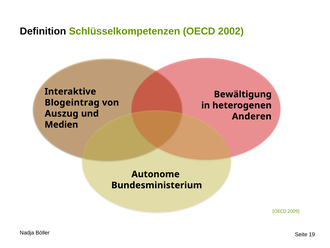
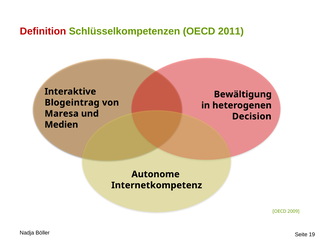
Definition colour: black -> red (43, 31)
2002: 2002 -> 2011 (231, 31)
Auszug: Auszug -> Maresa (62, 113)
Anderen: Anderen -> Decision (252, 116)
Bundesministerium: Bundesministerium -> Internetkompetenz (157, 185)
